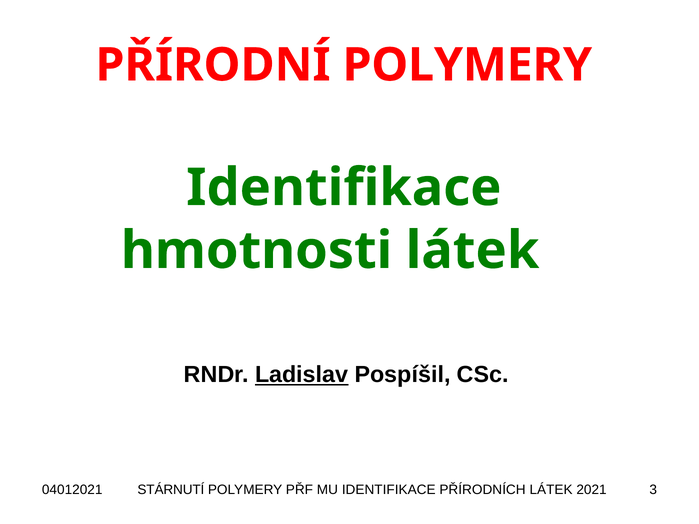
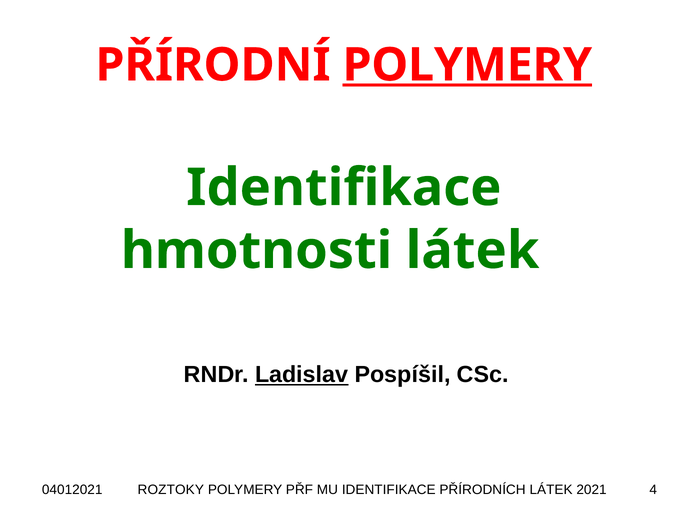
POLYMERY underline: none -> present (467, 65)
STÁRNUTÍ: STÁRNUTÍ -> ROZTOKY (171, 490)
3: 3 -> 4 (653, 490)
